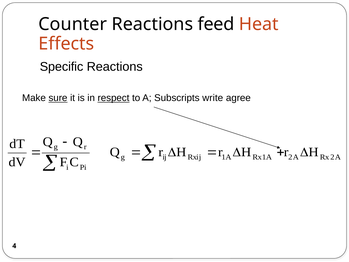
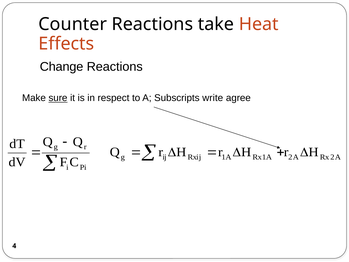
feed: feed -> take (216, 24)
Specific: Specific -> Change (62, 67)
respect underline: present -> none (113, 98)
